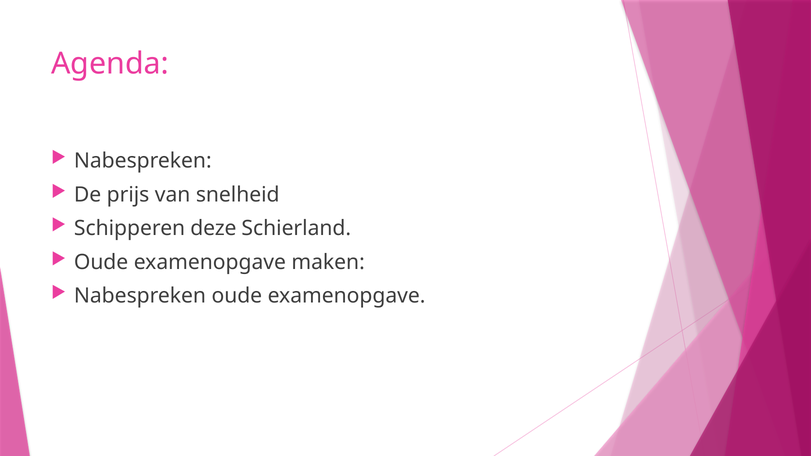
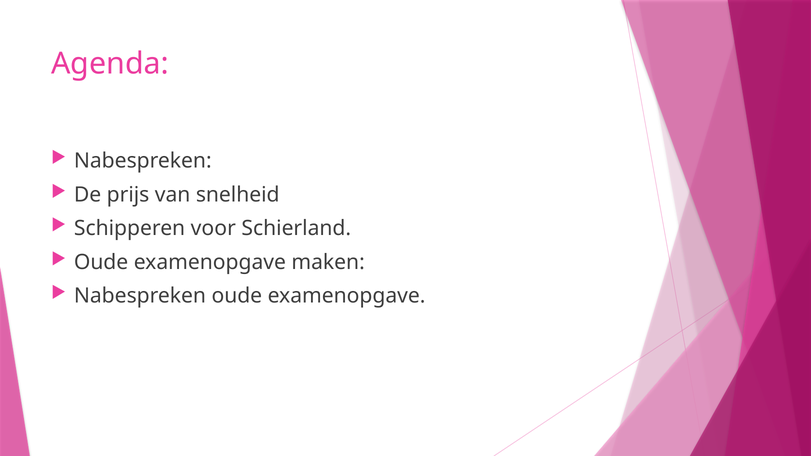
deze: deze -> voor (213, 228)
